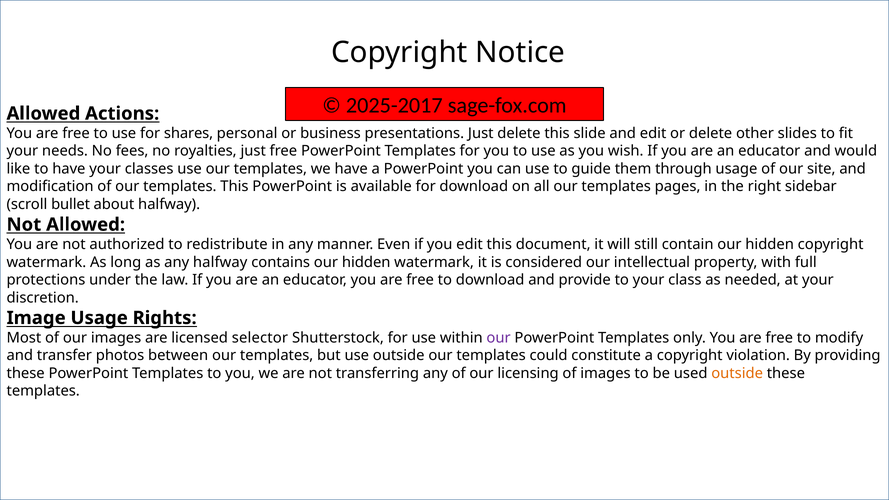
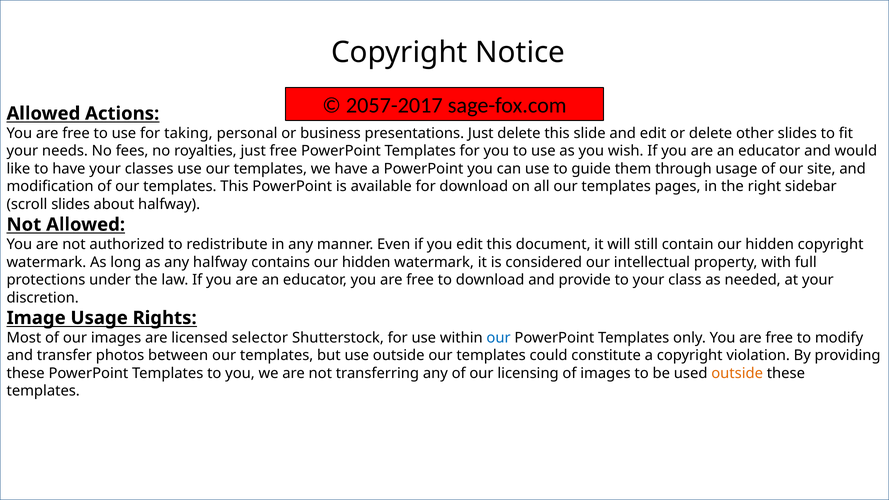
2025-2017: 2025-2017 -> 2057-2017 (394, 105)
shares: shares -> taking (188, 133)
scroll bullet: bullet -> slides (71, 204)
our colour: purple -> blue (499, 338)
